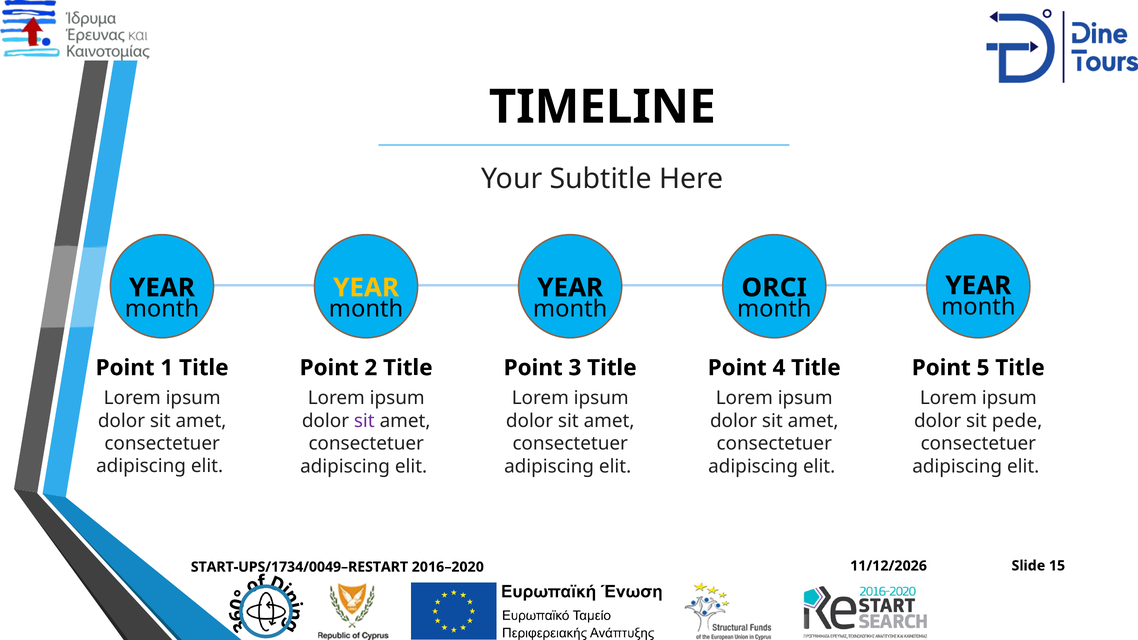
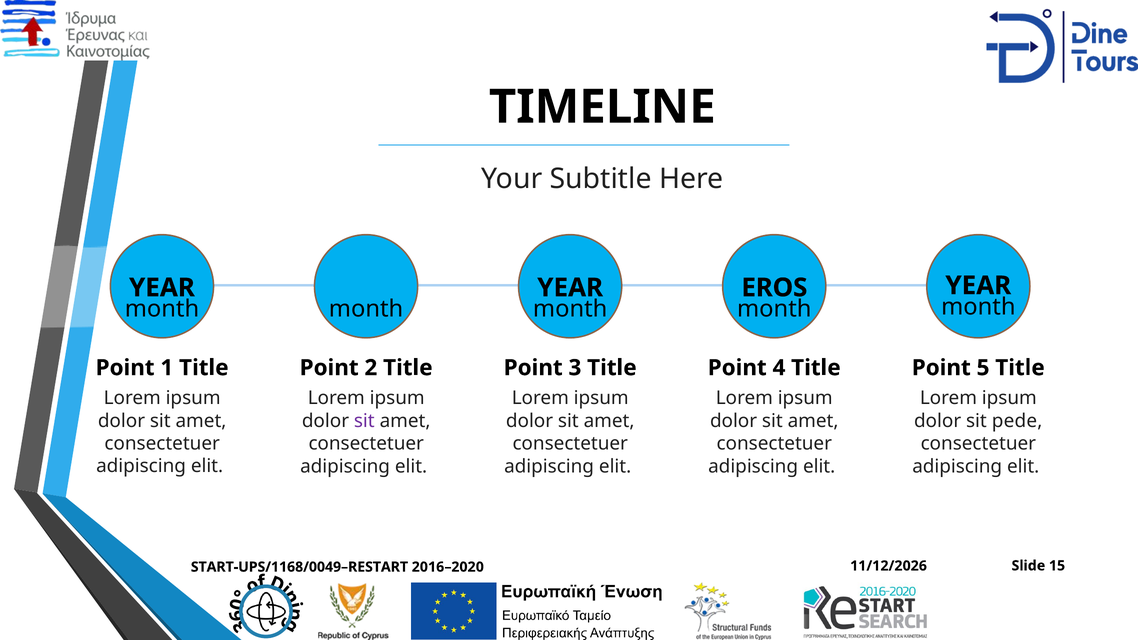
YEAR colour: yellow -> light blue (366, 288)
ORCI: ORCI -> EROS (774, 288)
START-UPS/1734/0049–RESTART: START-UPS/1734/0049–RESTART -> START-UPS/1168/0049–RESTART (299, 567)
